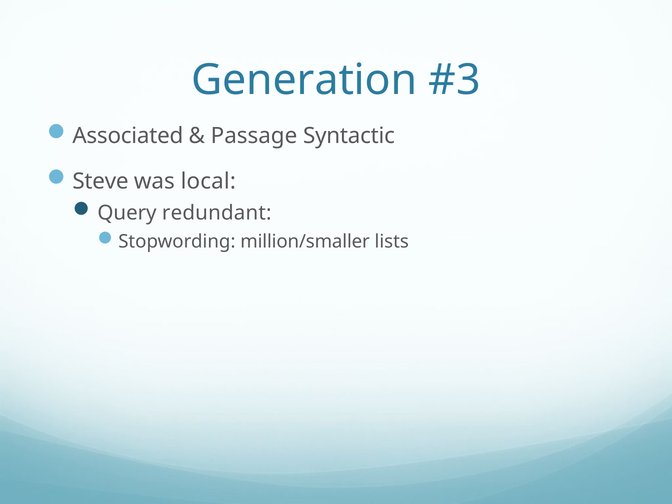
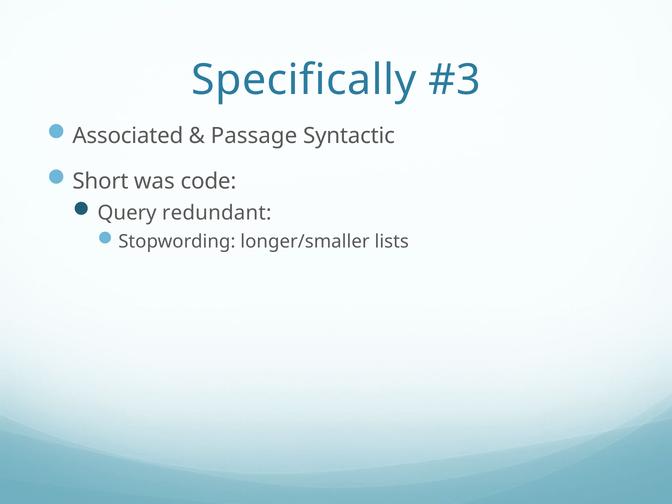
Generation: Generation -> Specifically (304, 80)
Steve: Steve -> Short (100, 182)
local: local -> code (208, 182)
million/smaller: million/smaller -> longer/smaller (305, 242)
